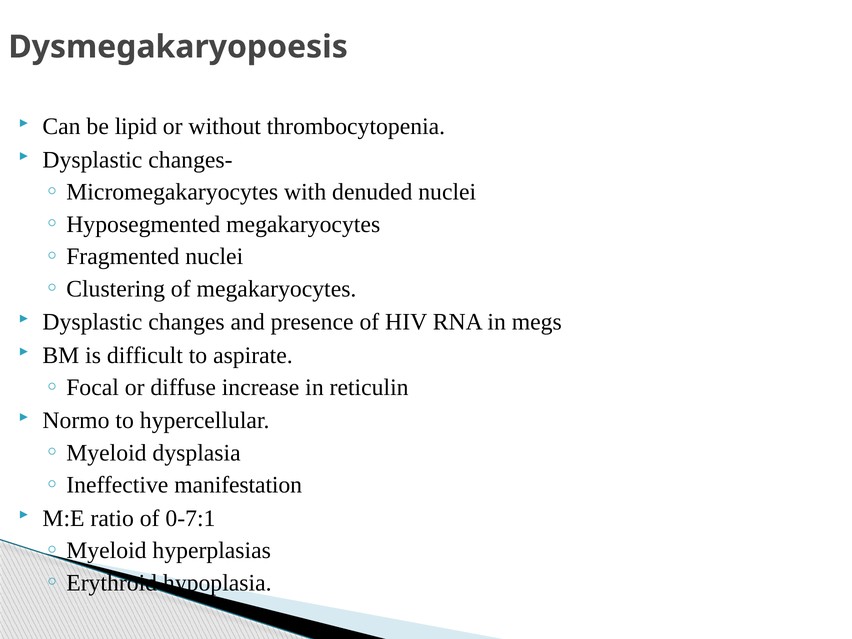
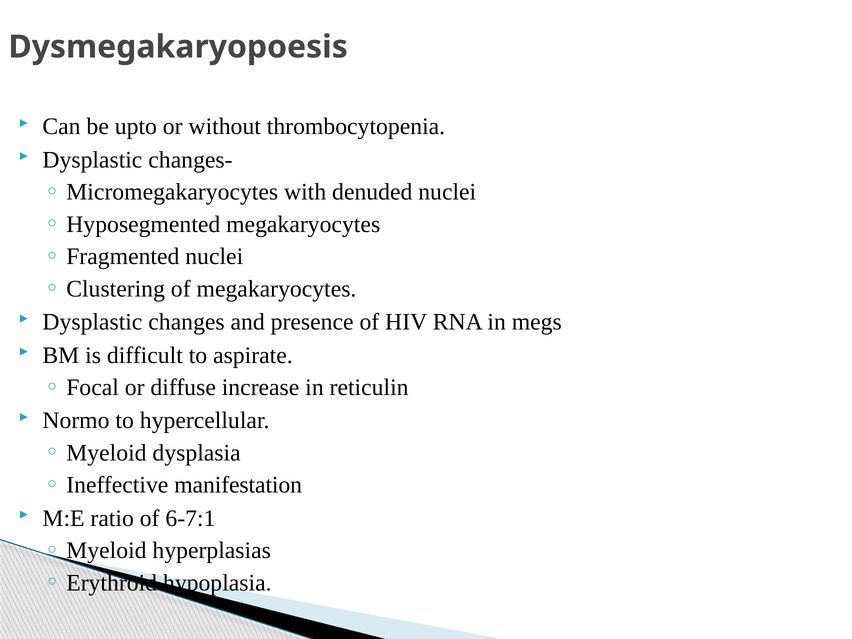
lipid: lipid -> upto (136, 127)
0-7:1: 0-7:1 -> 6-7:1 (190, 518)
